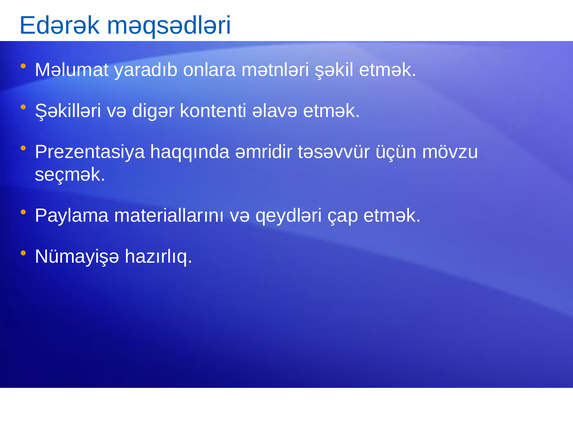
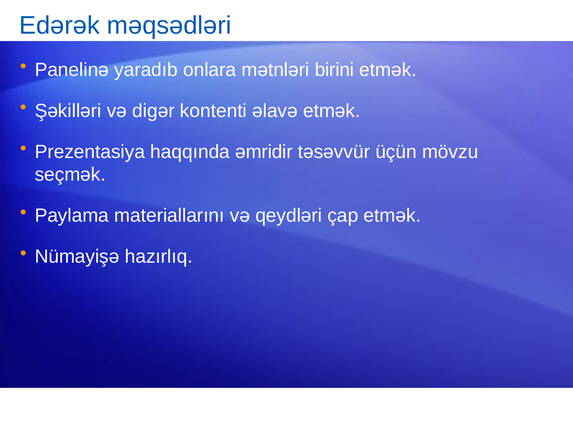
Məlumat: Məlumat -> Panelinə (72, 70)
şəkil: şəkil -> birini (334, 70)
